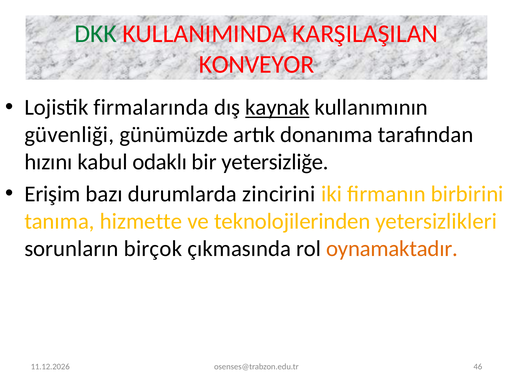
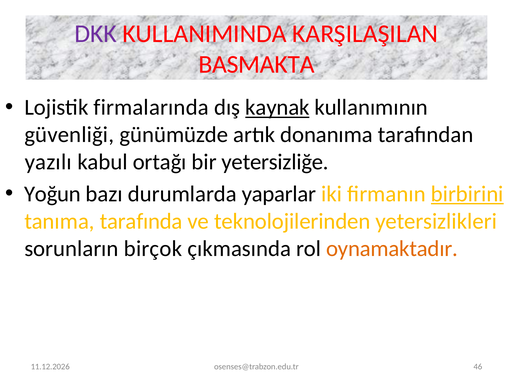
DKK colour: green -> purple (96, 34)
KONVEYOR: KONVEYOR -> BASMAKTA (257, 65)
hızını: hızını -> yazılı (48, 162)
odaklı: odaklı -> ortağı (160, 162)
Erişim: Erişim -> Yoğun (52, 194)
zincirini: zincirini -> yaparlar (279, 194)
birbirini underline: none -> present (467, 194)
hizmette: hizmette -> tarafında (141, 222)
